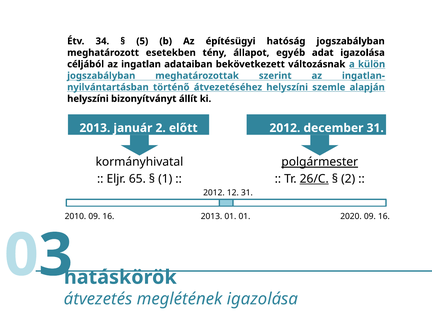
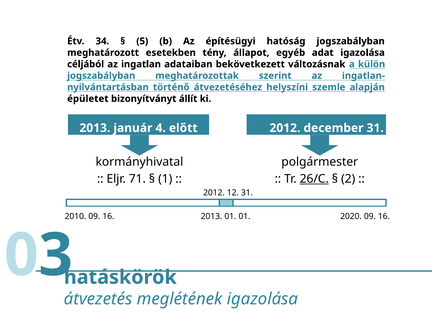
helyszíni: helyszíni -> épületet (88, 99)
január 2: 2 -> 4 (161, 128)
polgármester underline: present -> none (320, 162)
65: 65 -> 71 (137, 179)
